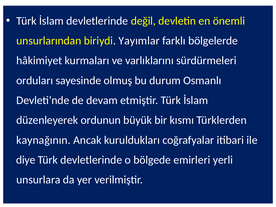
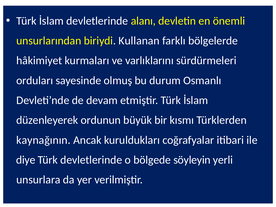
değil: değil -> alanı (143, 21)
Yayımlar: Yayımlar -> Kullanan (139, 41)
emirleri: emirleri -> söyleyin (192, 160)
